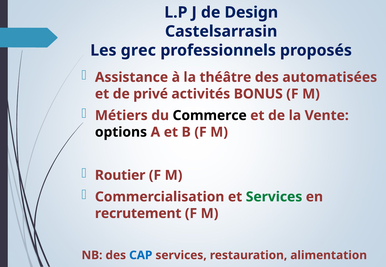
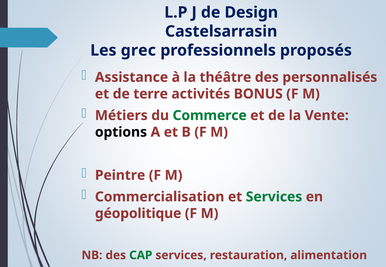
automatisées: automatisées -> personnalisés (330, 77)
privé: privé -> terre (151, 94)
Commerce colour: black -> green (210, 116)
Routier: Routier -> Peintre (120, 175)
recrutement: recrutement -> géopolitique (138, 214)
CAP colour: blue -> green (141, 255)
